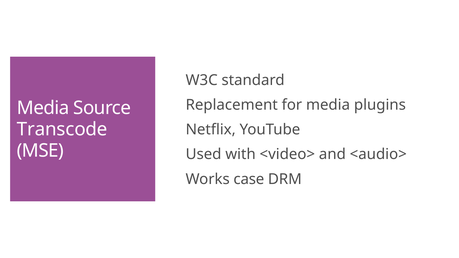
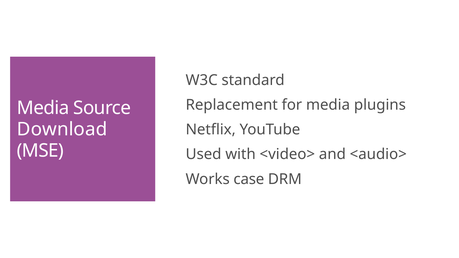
Transcode: Transcode -> Download (62, 129)
